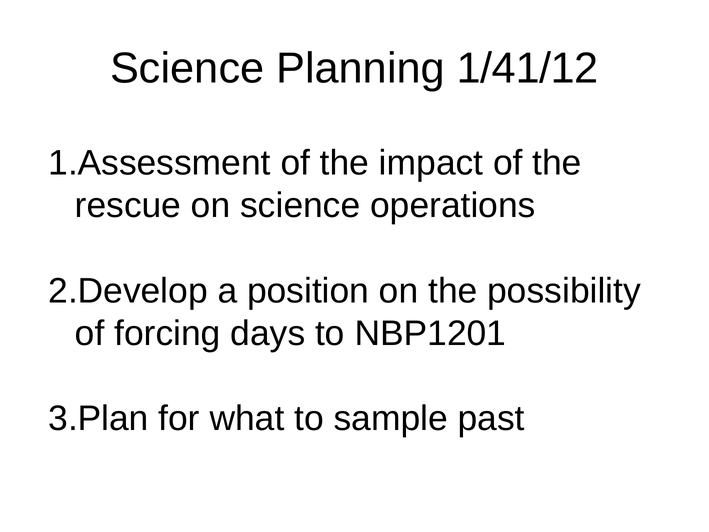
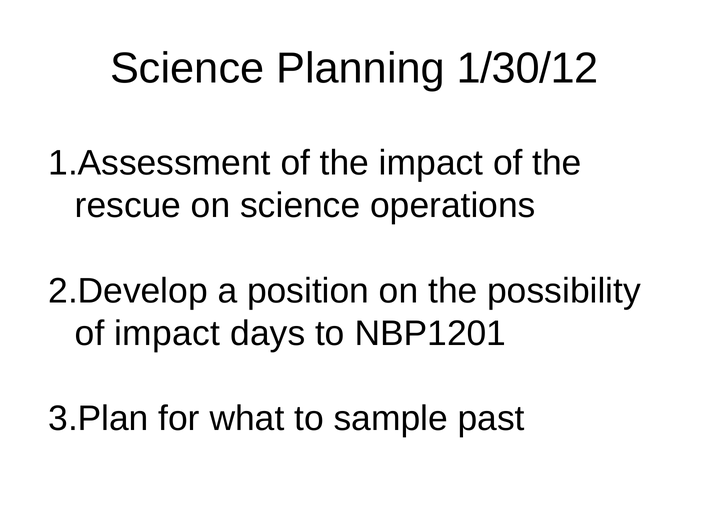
1/41/12: 1/41/12 -> 1/30/12 (528, 69)
of forcing: forcing -> impact (167, 333)
